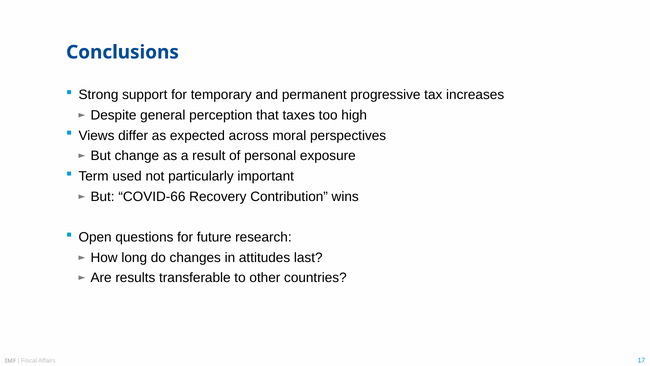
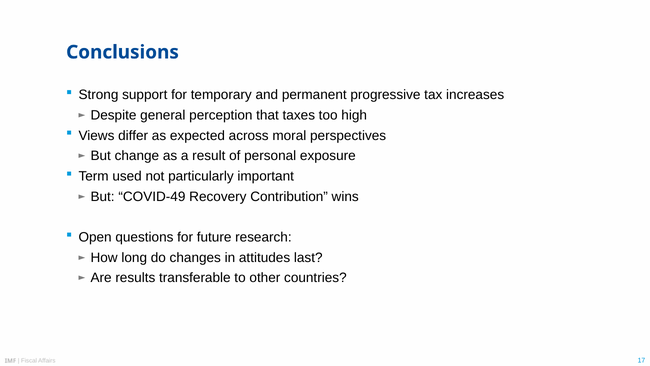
COVID-66: COVID-66 -> COVID-49 (152, 196)
